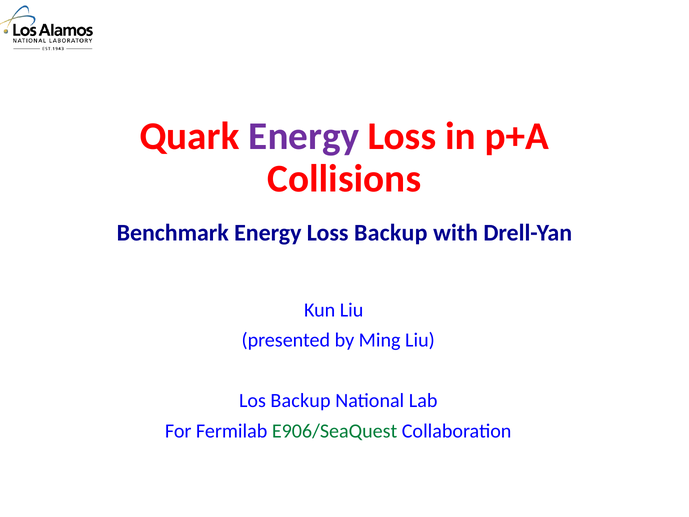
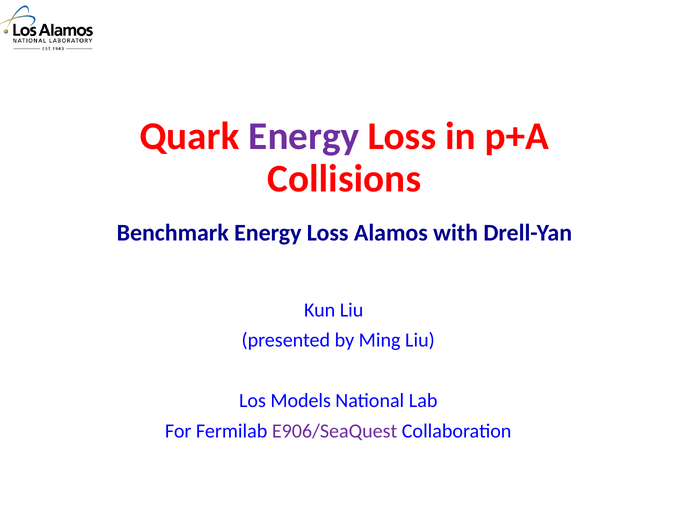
Loss Backup: Backup -> Alamos (391, 233)
Los Backup: Backup -> Models (301, 400)
E906/SeaQuest colour: green -> purple (335, 431)
